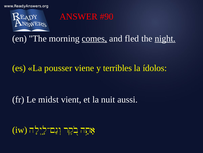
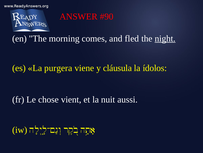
comes underline: present -> none (94, 38)
pousser: pousser -> purgera (58, 68)
terribles: terribles -> cláusula (117, 68)
midst: midst -> chose (49, 99)
